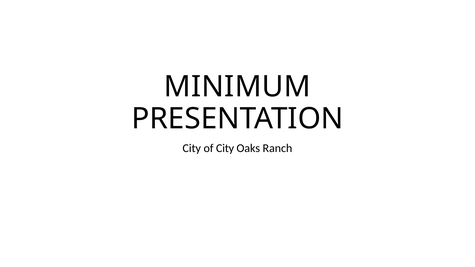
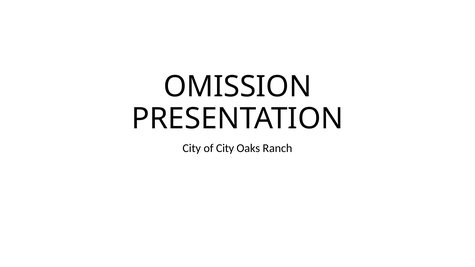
MINIMUM: MINIMUM -> OMISSION (238, 87)
